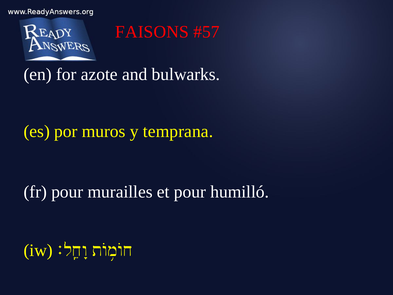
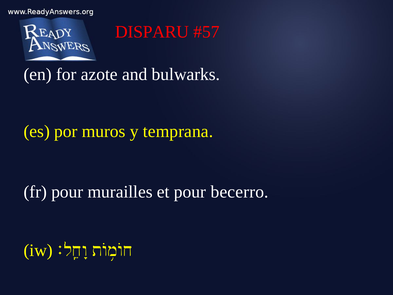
FAISONS: FAISONS -> DISPARU (152, 32)
humilló: humilló -> becerro (240, 192)
